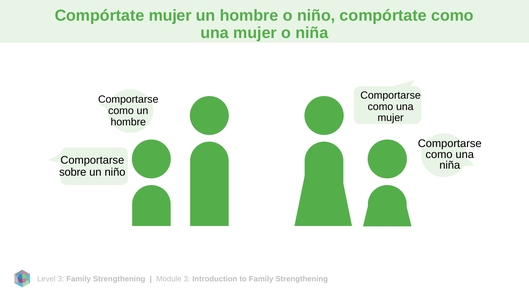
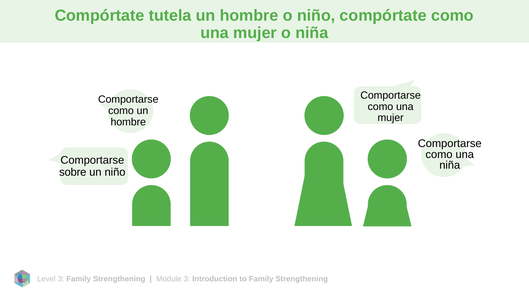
Compórtate mujer: mujer -> tutela (170, 16)
